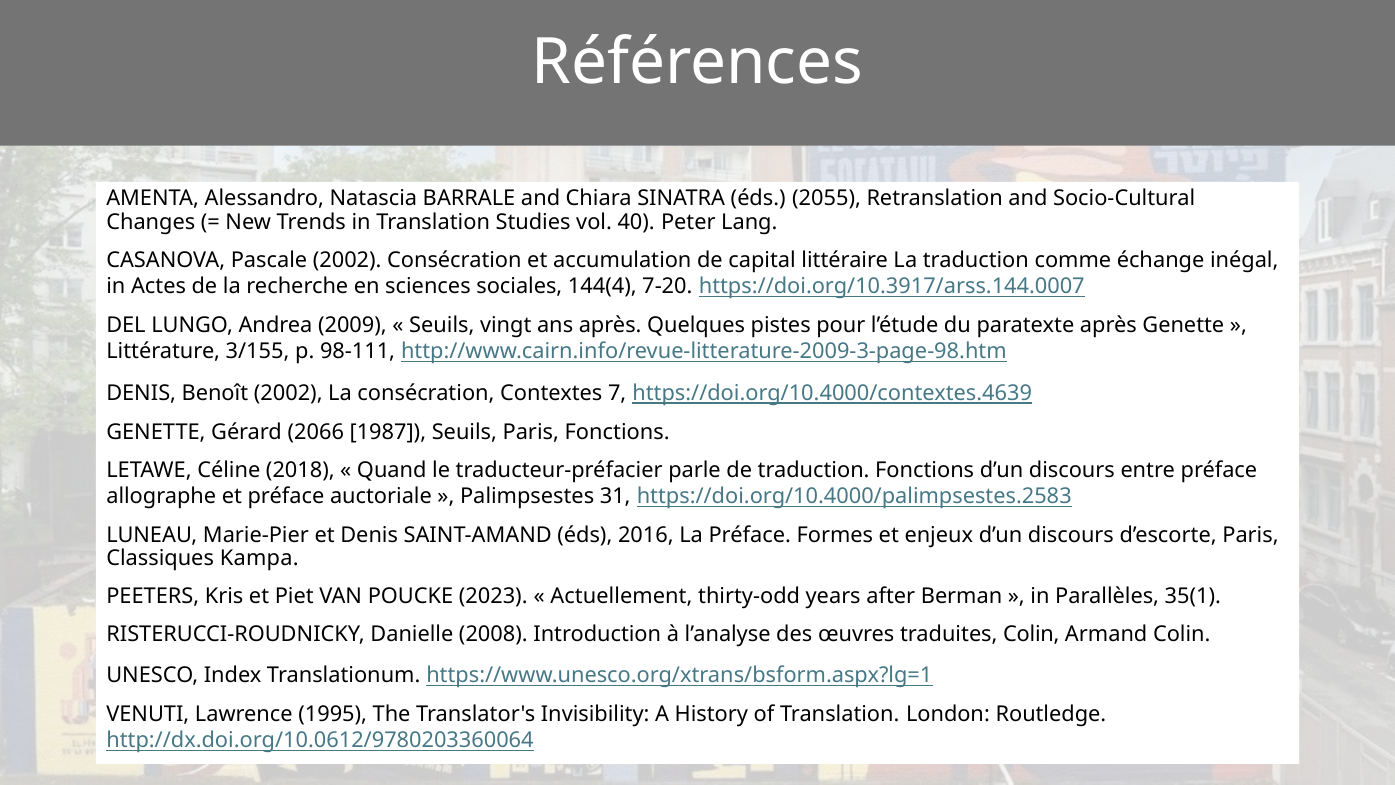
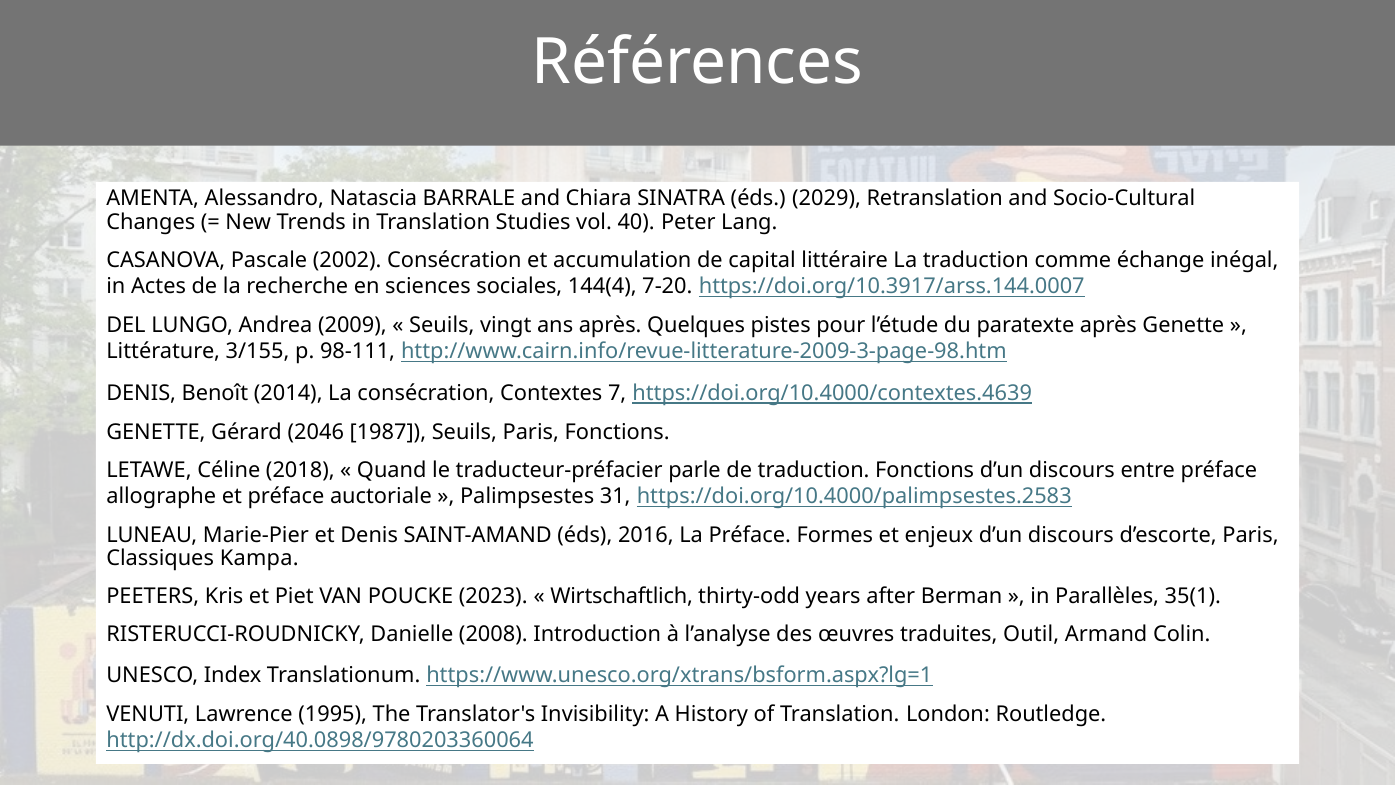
2055: 2055 -> 2029 (827, 199)
Benoît 2002: 2002 -> 2014 (288, 393)
2066: 2066 -> 2046 (316, 432)
Actuellement: Actuellement -> Wirtschaftlich (622, 596)
traduites Colin: Colin -> Outil (1031, 635)
http://dx.doi.org/10.0612/9780203360064: http://dx.doi.org/10.0612/9780203360064 -> http://dx.doi.org/40.0898/9780203360064 (320, 740)
